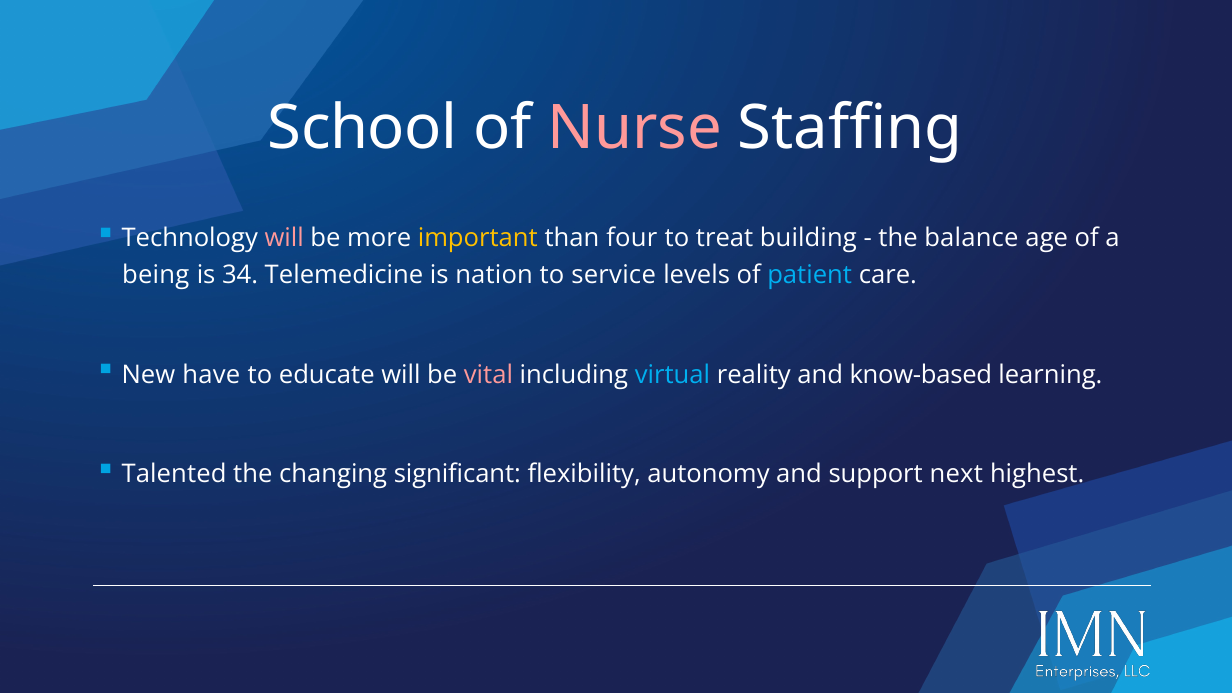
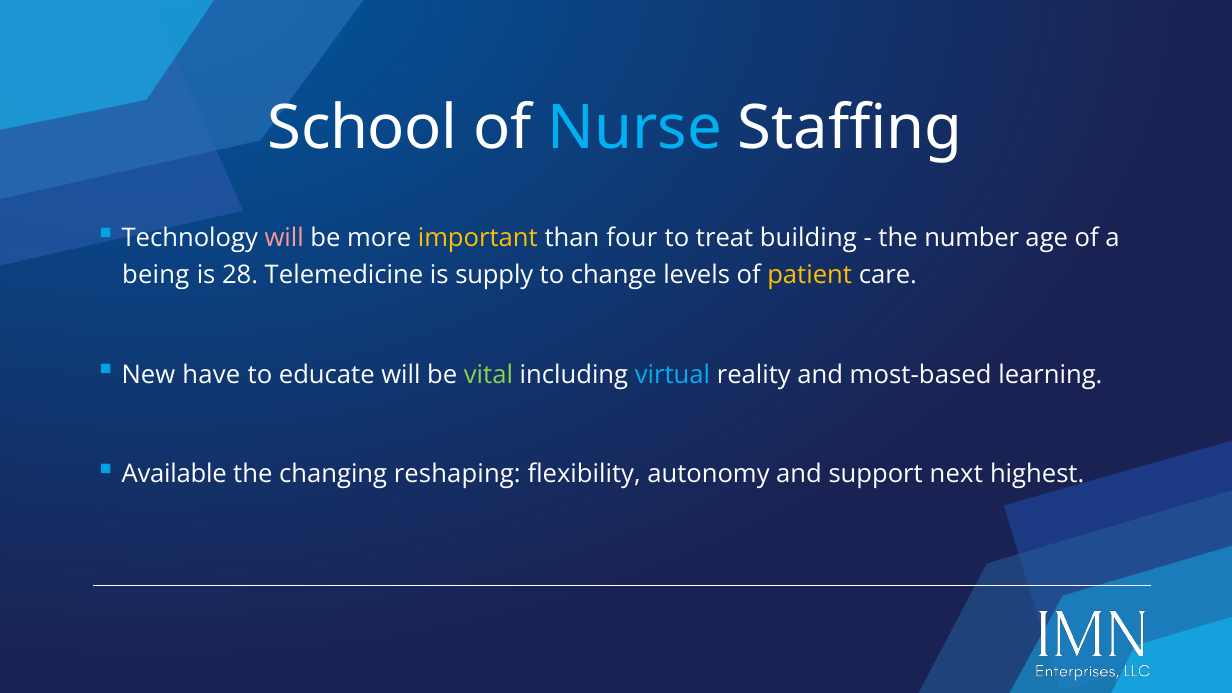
Nurse colour: pink -> light blue (635, 128)
balance: balance -> number (972, 238)
34: 34 -> 28 (240, 275)
nation: nation -> supply (494, 275)
service: service -> change (614, 275)
patient colour: light blue -> yellow (810, 275)
vital colour: pink -> light green (488, 375)
know-based: know-based -> most-based (921, 375)
Talented: Talented -> Available (174, 474)
significant: significant -> reshaping (457, 474)
